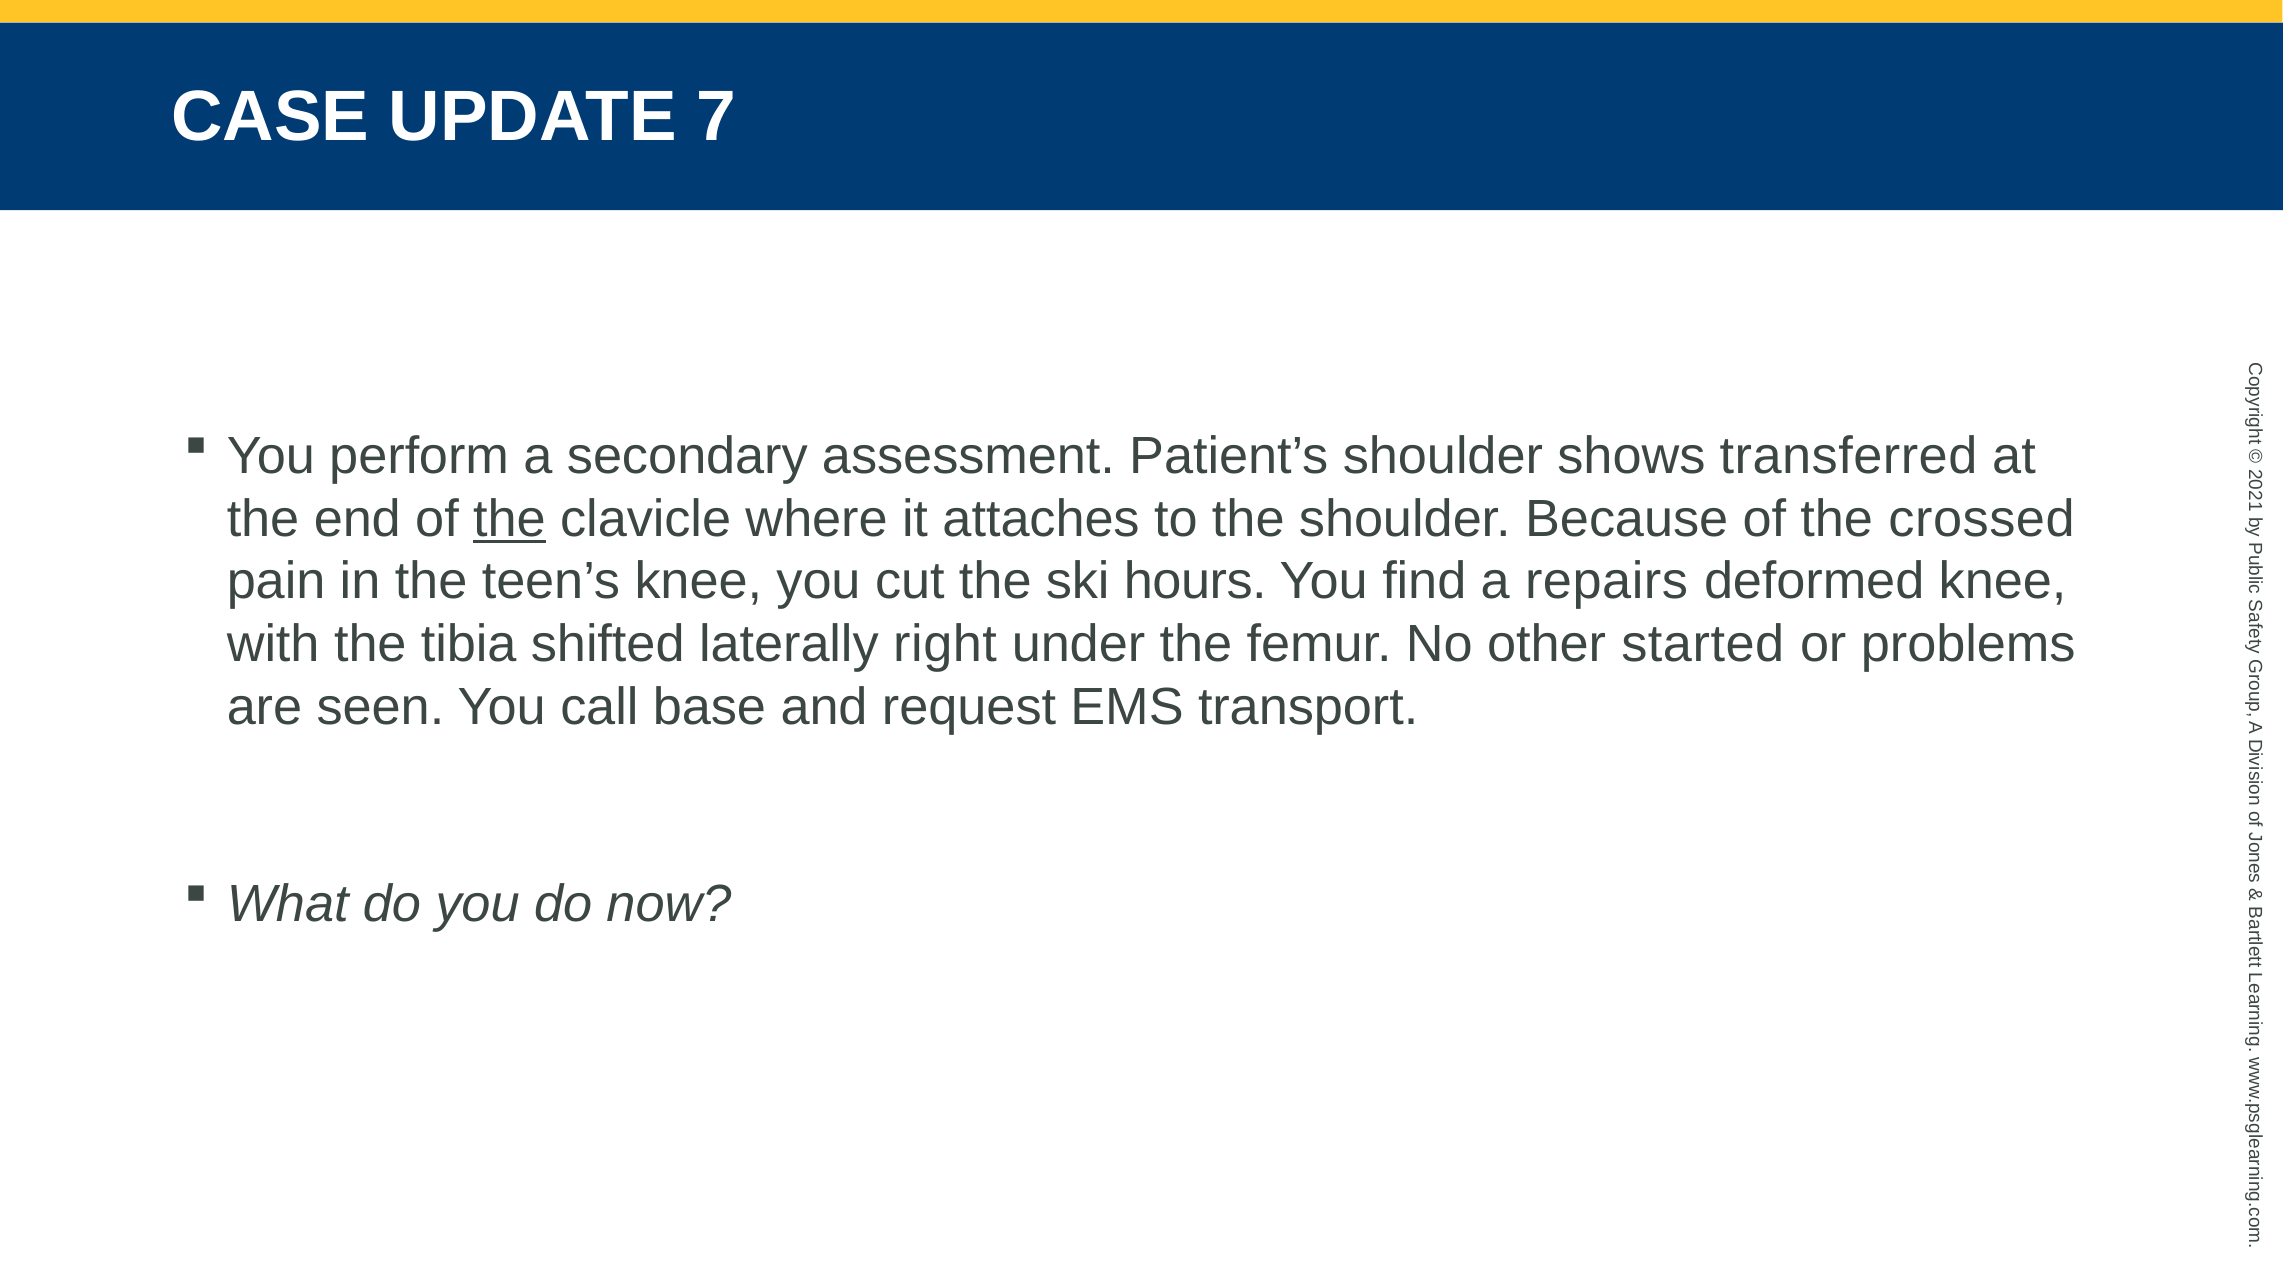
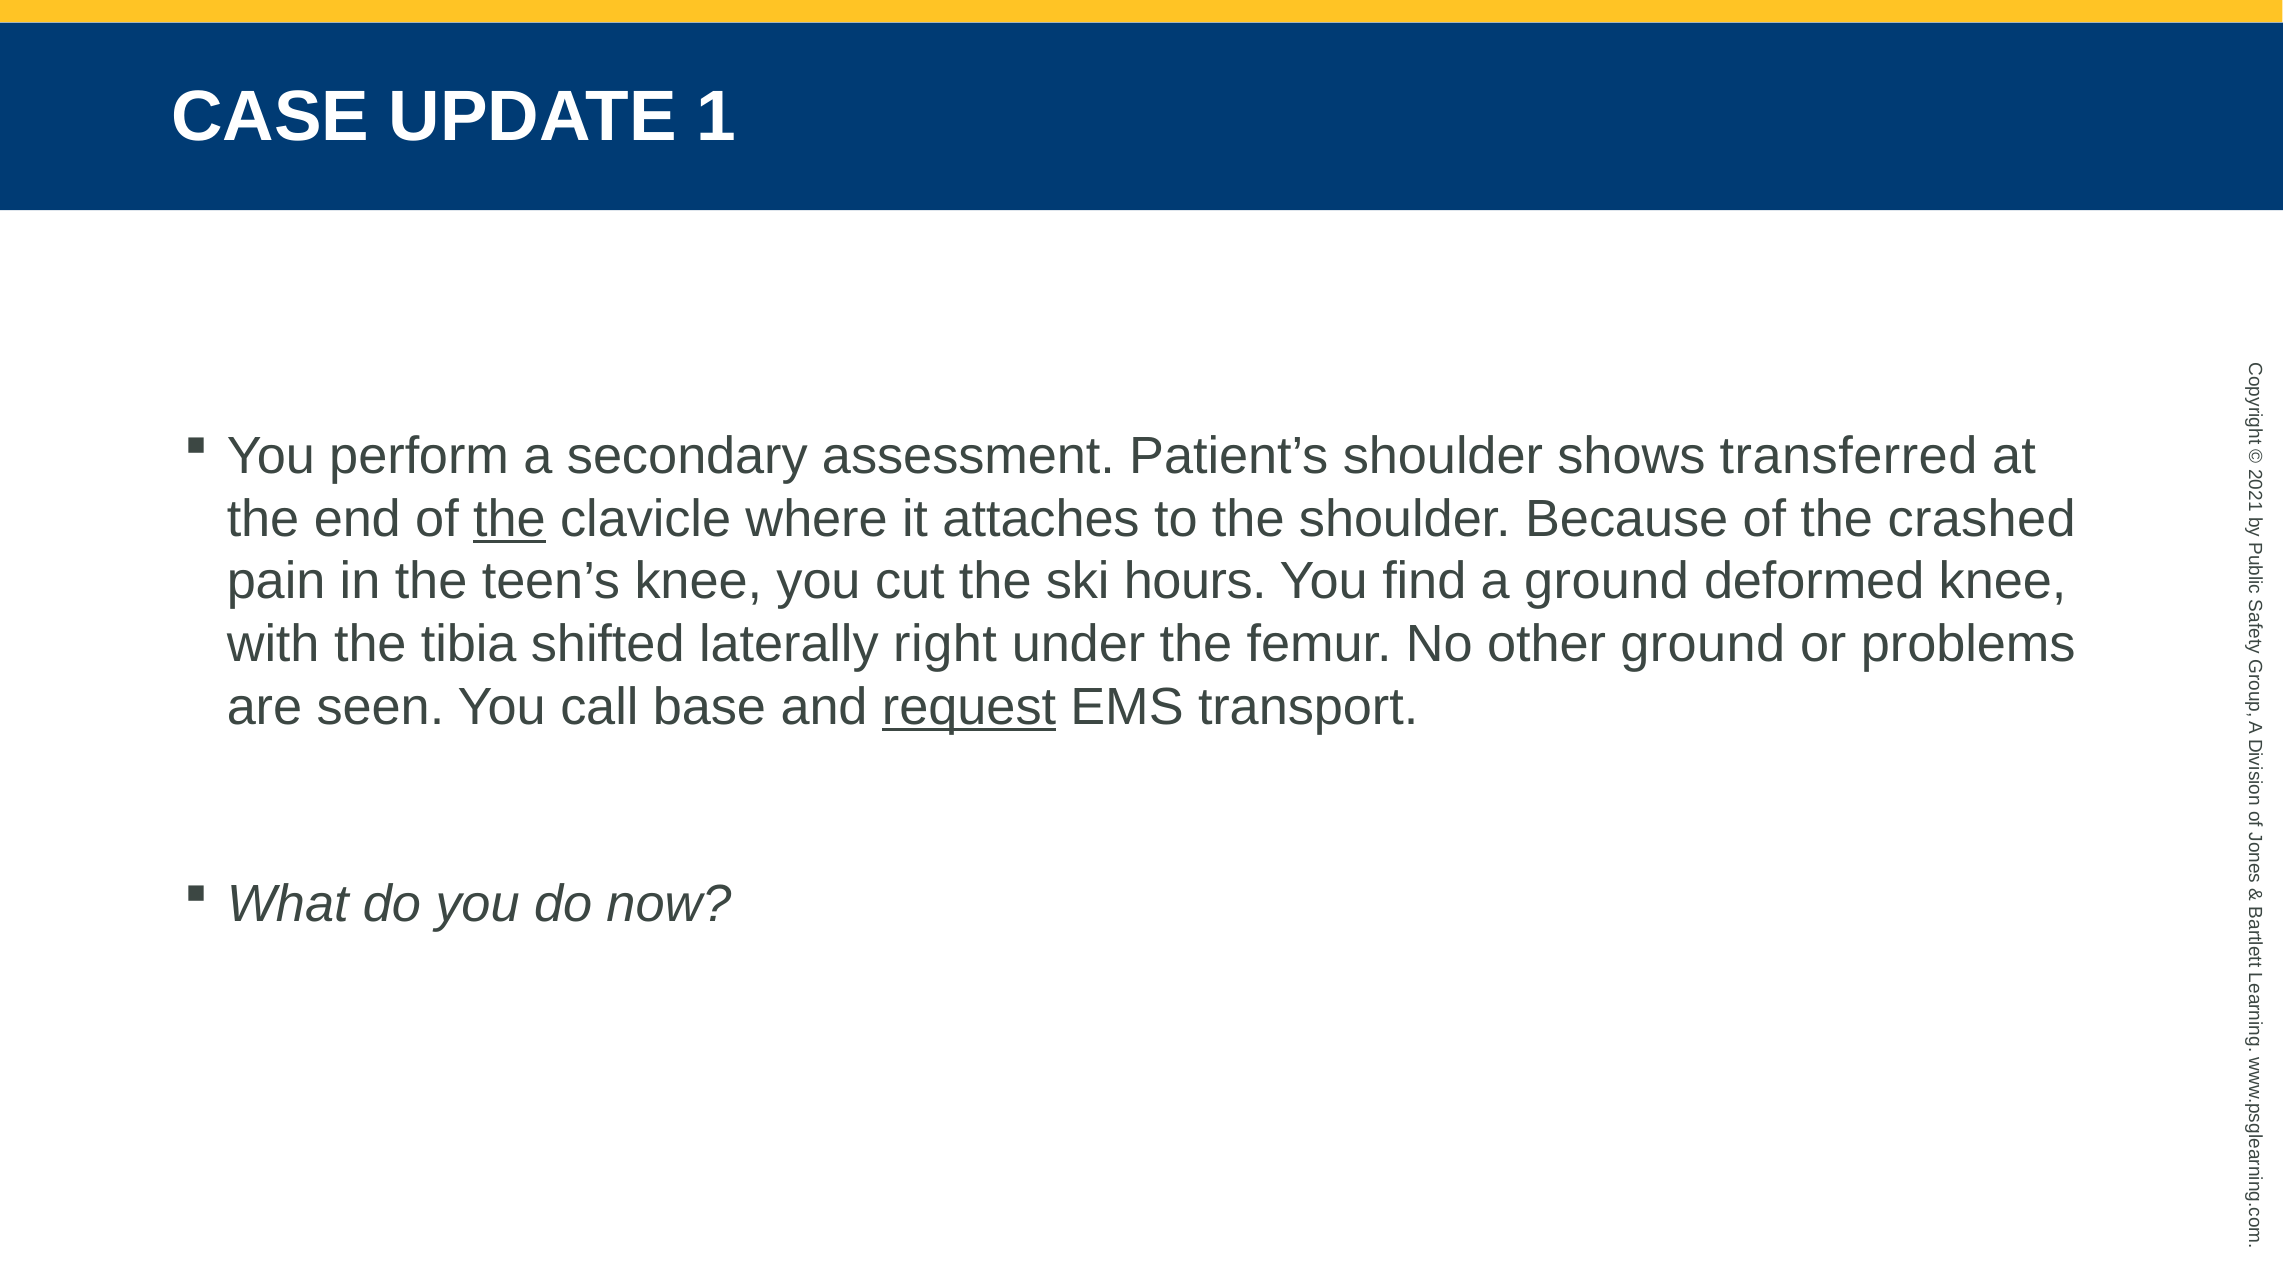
UPDATE 7: 7 -> 1 (716, 117)
crossed: crossed -> crashed (1982, 519)
a repairs: repairs -> ground (1607, 582)
other started: started -> ground (1703, 645)
request underline: none -> present (969, 707)
